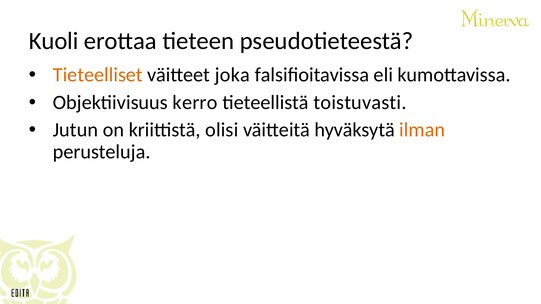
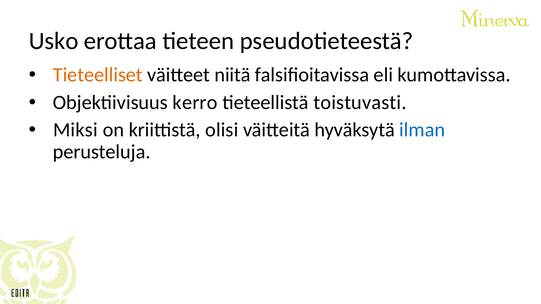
Kuoli: Kuoli -> Usko (54, 41)
joka: joka -> niitä (233, 75)
Jutun: Jutun -> Miksi (75, 130)
ilman colour: orange -> blue (422, 130)
